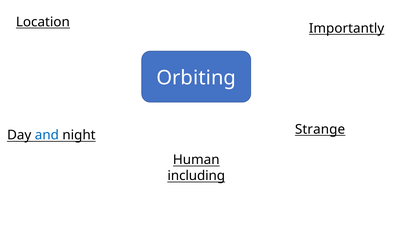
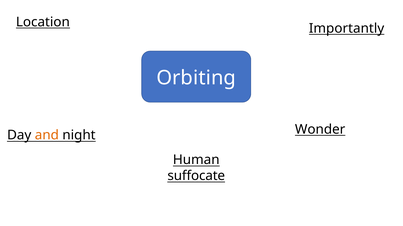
and colour: blue -> orange (47, 136)
Strange: Strange -> Wonder (320, 130)
including: including -> suffocate (196, 176)
